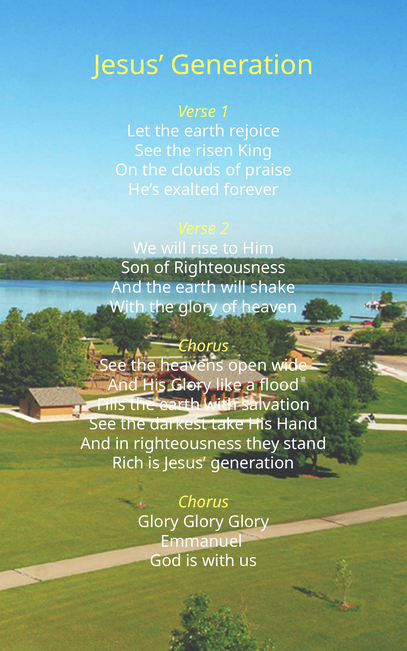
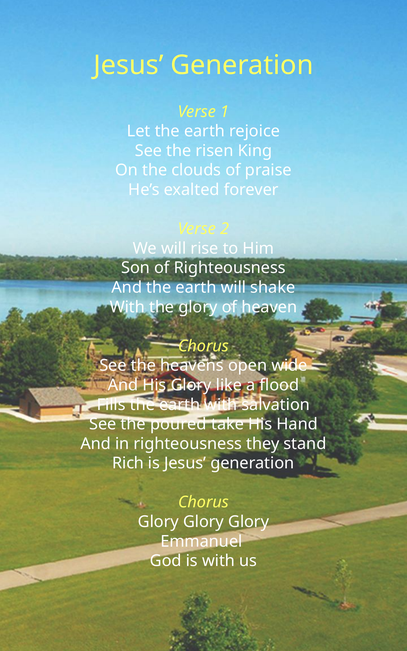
darkest: darkest -> poured (178, 424)
